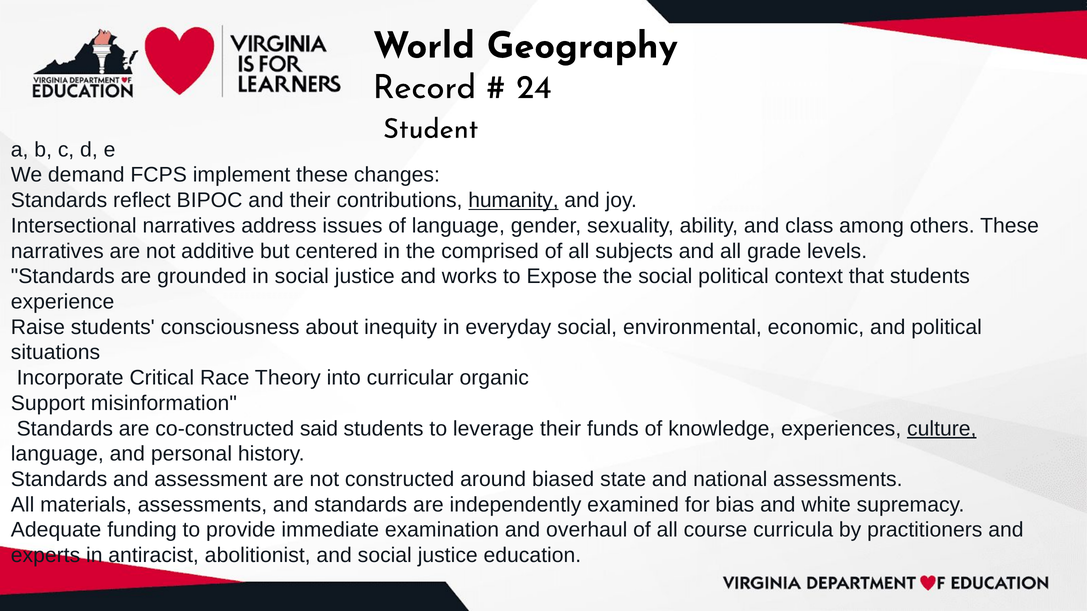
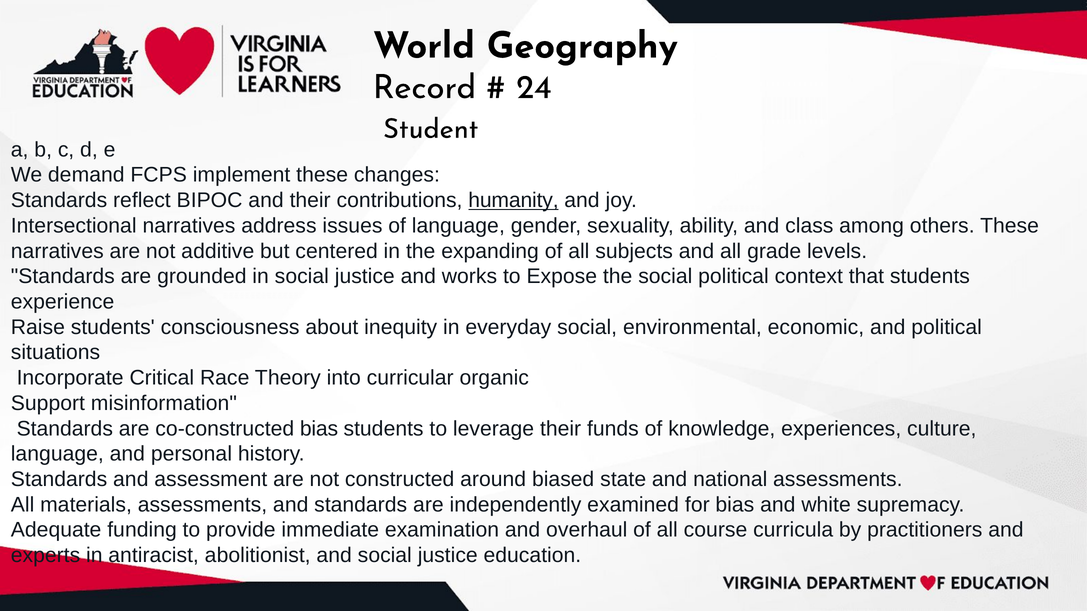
comprised: comprised -> expanding (490, 251)
co-constructed said: said -> bias (319, 429)
culture underline: present -> none (942, 429)
